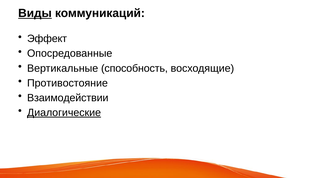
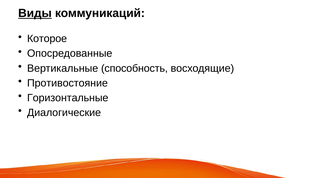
Эффект: Эффект -> Которое (47, 39)
Взаимодействии: Взаимодействии -> Горизонтальные (68, 98)
Диалогические underline: present -> none (64, 113)
